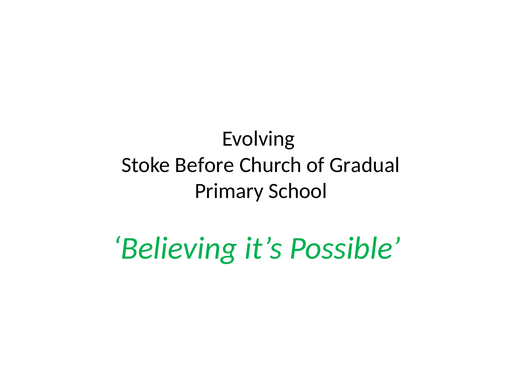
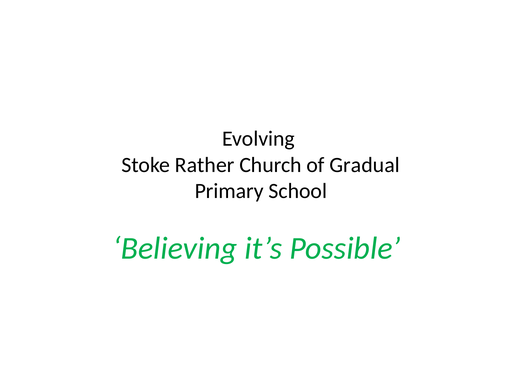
Before: Before -> Rather (205, 165)
